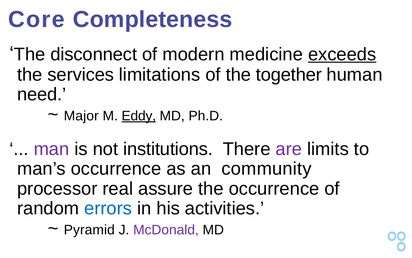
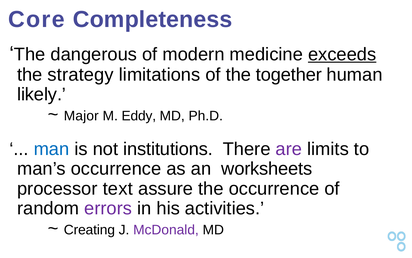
disconnect: disconnect -> dangerous (94, 54)
services: services -> strategy (81, 75)
need: need -> likely (42, 94)
Eddy underline: present -> none (139, 116)
man colour: purple -> blue (52, 149)
community: community -> worksheets (267, 169)
real: real -> text (118, 188)
errors colour: blue -> purple (108, 208)
Pyramid: Pyramid -> Creating (89, 229)
